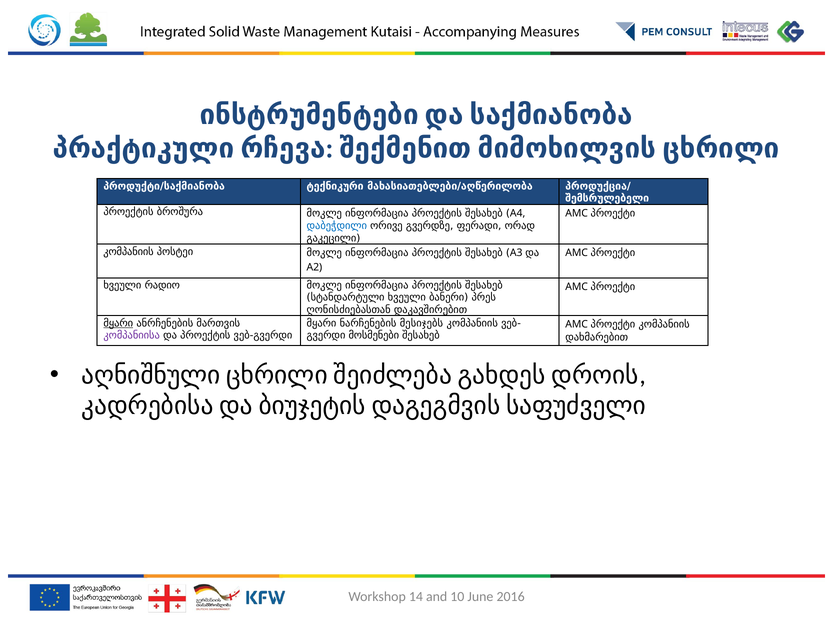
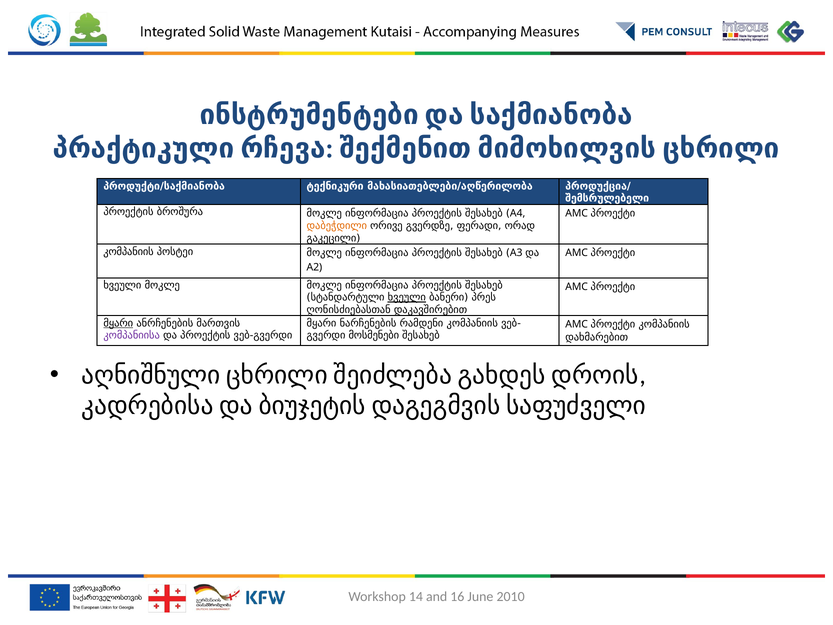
დაბეჭდილი colour: blue -> orange (337, 226)
ხვეული რადიო: რადიო -> მოკლე (162, 285)
ხვეული underline: none -> present (407, 297)
მესიჯებს: მესიჯებს -> რამდენი (421, 323)
10: 10 -> 16 (457, 597)
2016: 2016 -> 2010 (511, 597)
